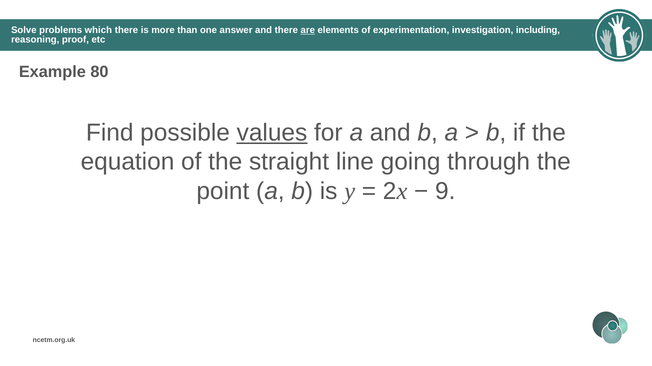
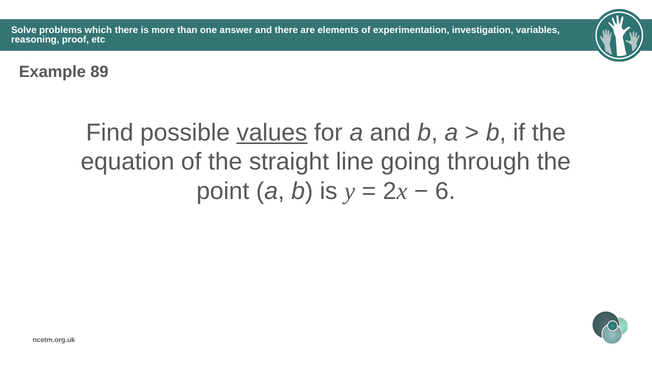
are underline: present -> none (308, 30)
including: including -> variables (538, 30)
80: 80 -> 89 (100, 72)
9: 9 -> 6 (445, 192)
